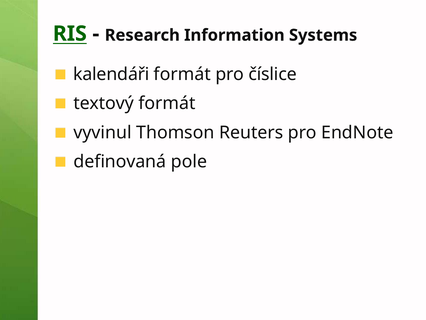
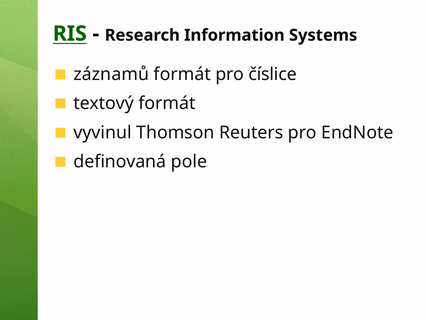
kalendáři: kalendáři -> záznamů (111, 74)
